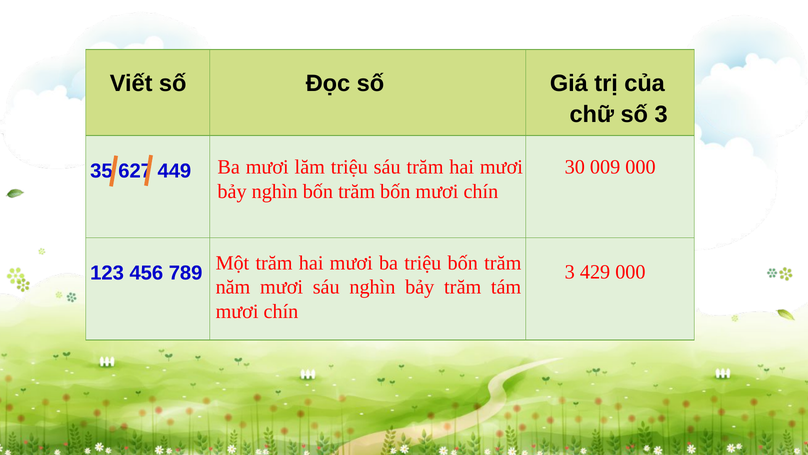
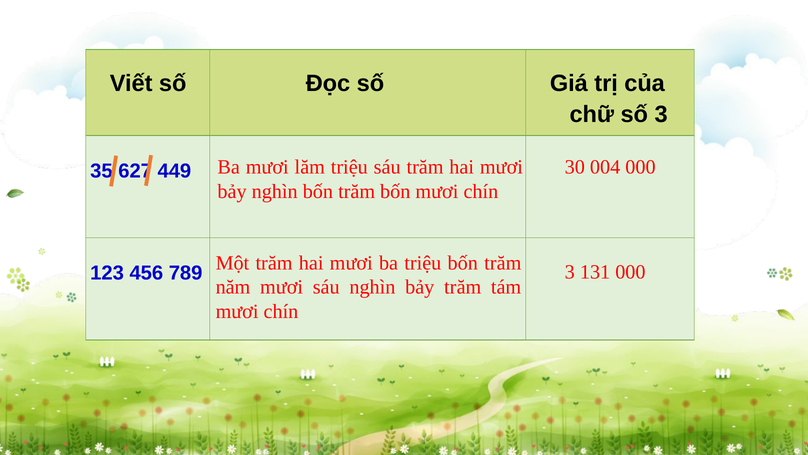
009: 009 -> 004 (605, 167)
429: 429 -> 131 (595, 272)
